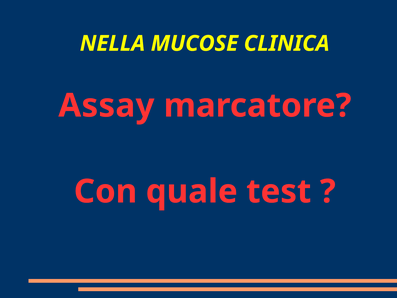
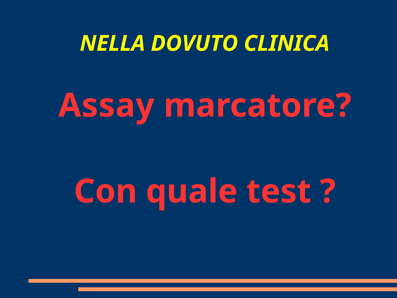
MUCOSE: MUCOSE -> DOVUTO (194, 43)
